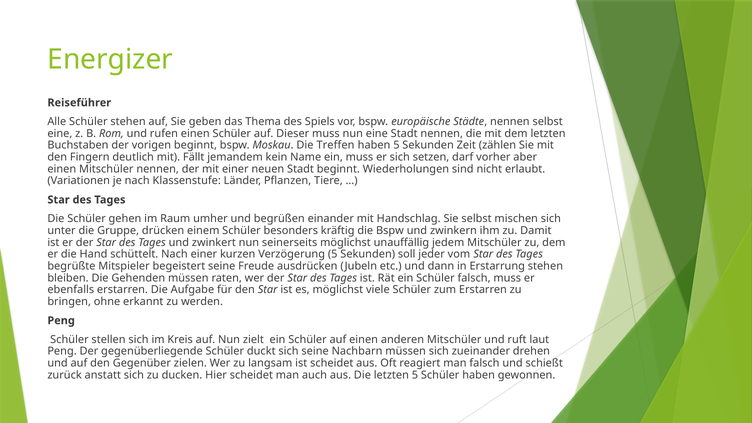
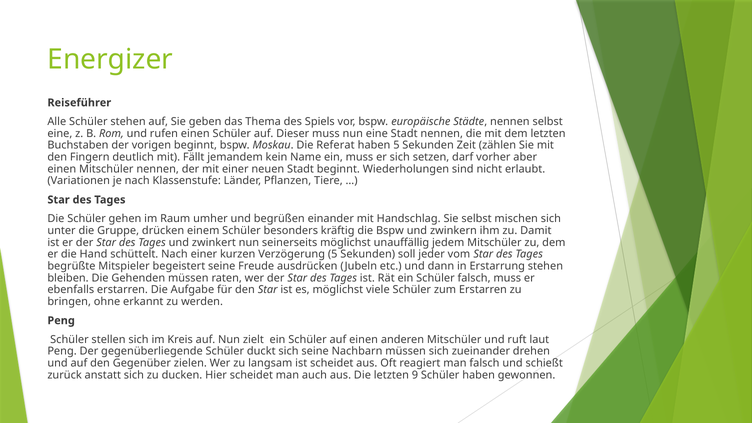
Treffen: Treffen -> Referat (335, 145)
letzten 5: 5 -> 9 (415, 375)
